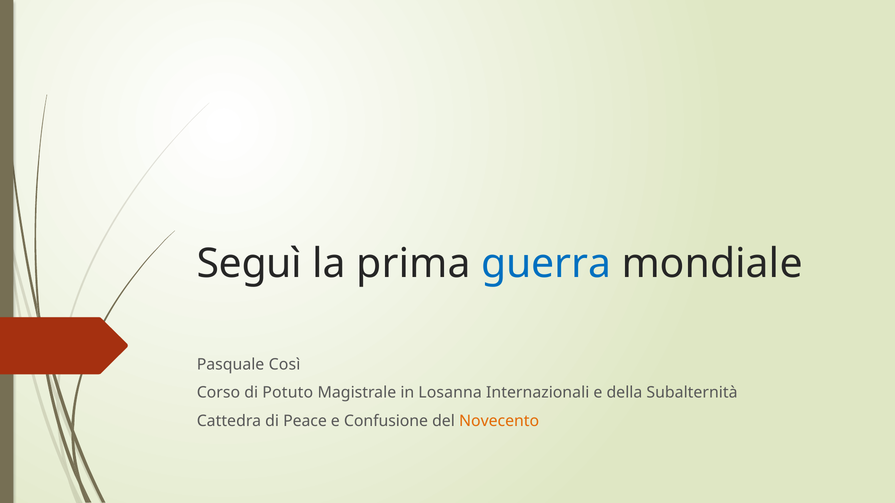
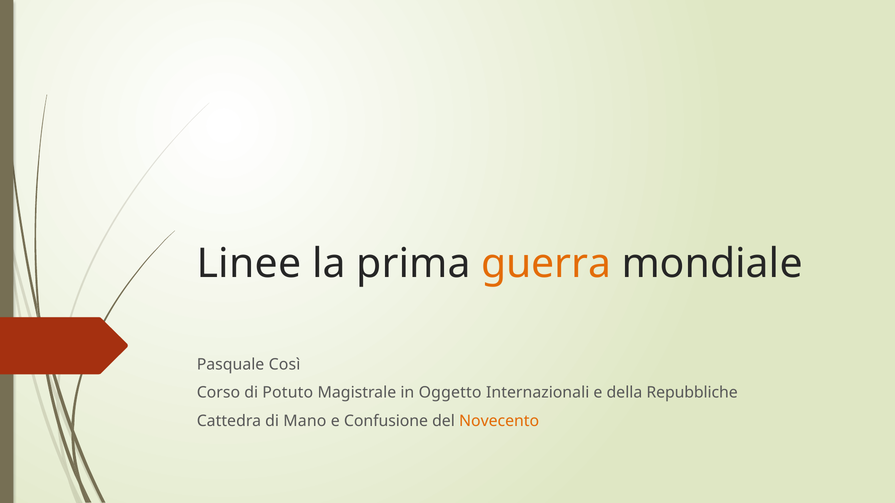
Seguì: Seguì -> Linee (249, 264)
guerra colour: blue -> orange (546, 264)
Losanna: Losanna -> Oggetto (450, 393)
Subalternità: Subalternità -> Repubbliche (692, 393)
Peace: Peace -> Mano (305, 421)
